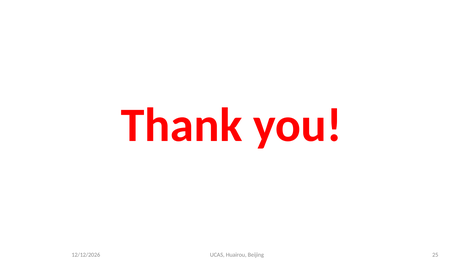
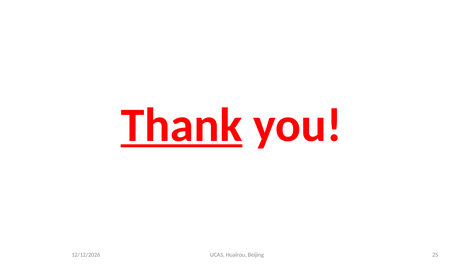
Thank underline: none -> present (181, 125)
